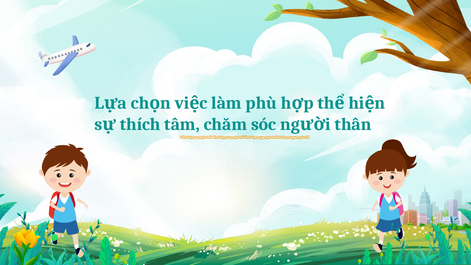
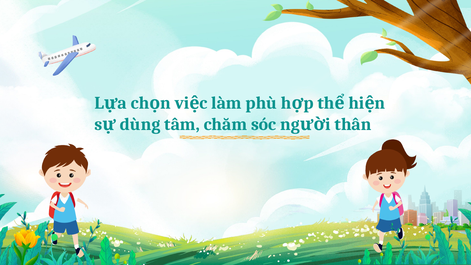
thích: thích -> dùng (140, 124)
